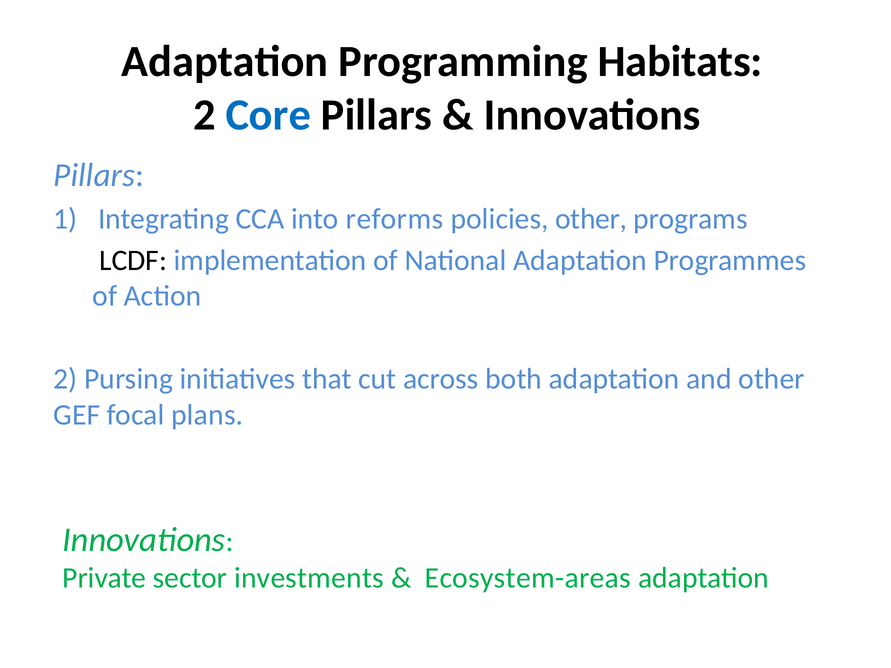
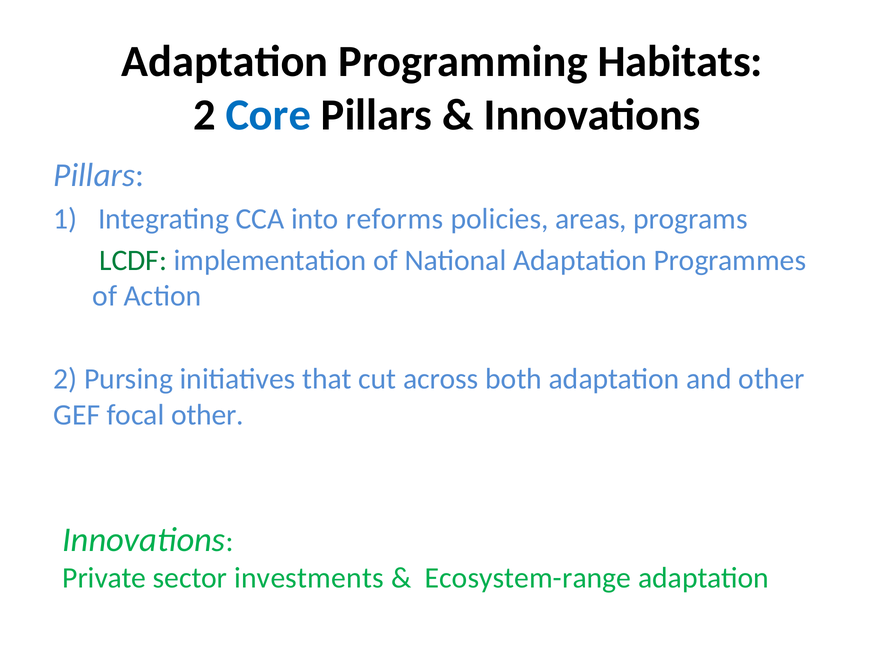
policies other: other -> areas (591, 219)
LCDF colour: black -> green (133, 260)
focal plans: plans -> other (207, 415)
Ecosystem-areas: Ecosystem-areas -> Ecosystem-range (528, 578)
